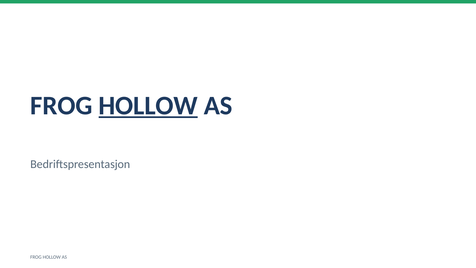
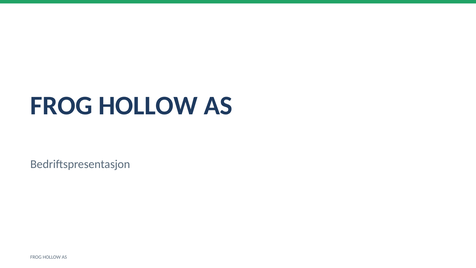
HOLLOW underline: present -> none (148, 106)
